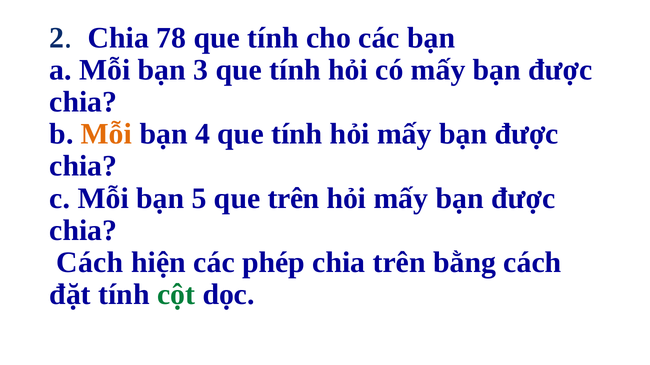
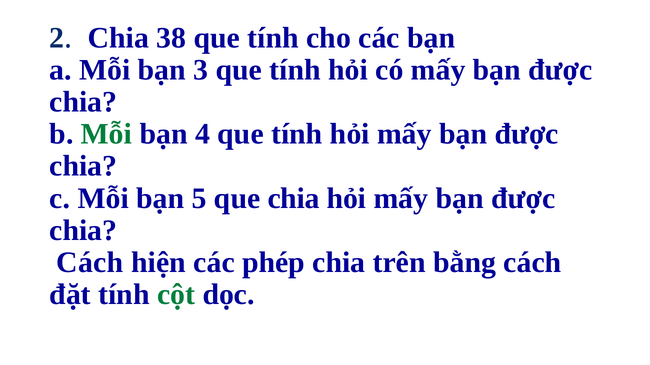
78: 78 -> 38 (171, 38)
Mỗi colour: orange -> green (107, 134)
que trên: trên -> chia (294, 199)
